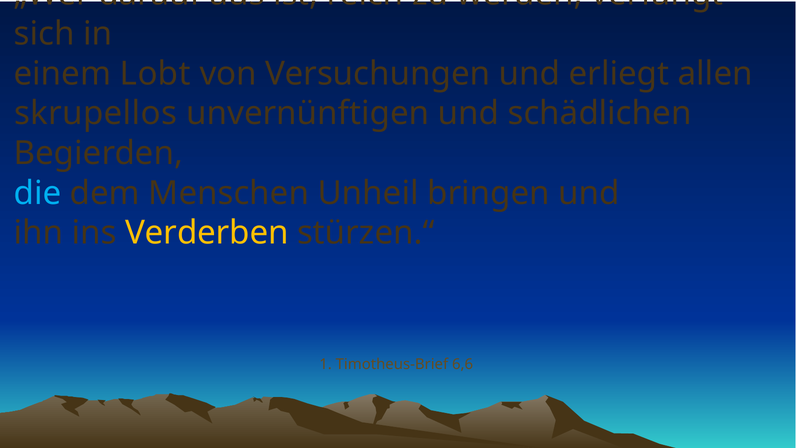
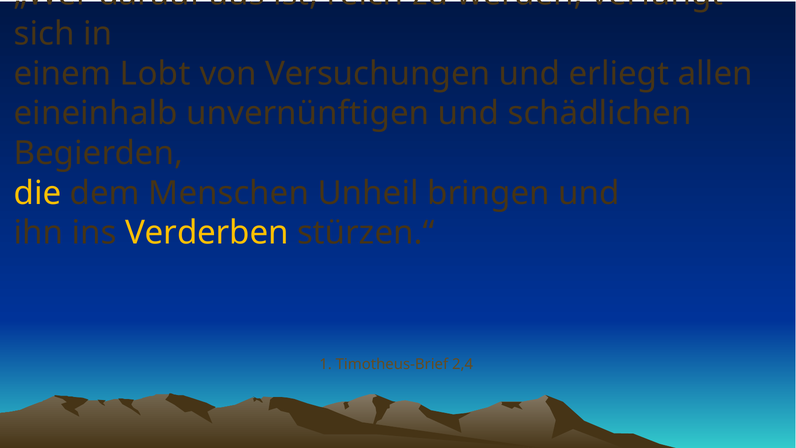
skrupellos: skrupellos -> eineinhalb (96, 113)
die colour: light blue -> yellow (38, 193)
6,6: 6,6 -> 2,4 (463, 364)
